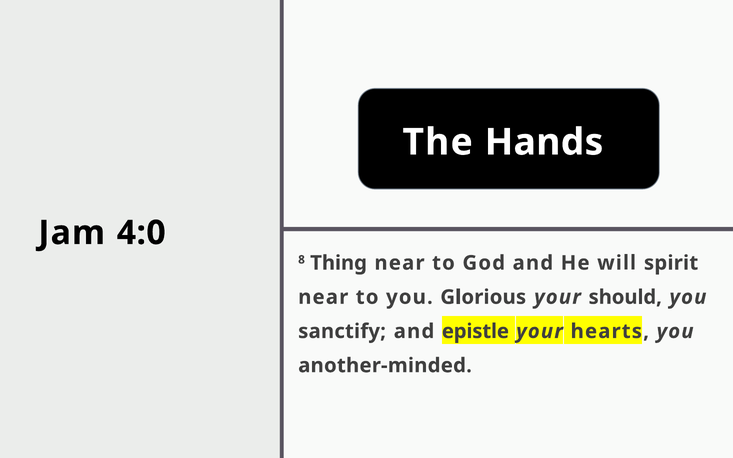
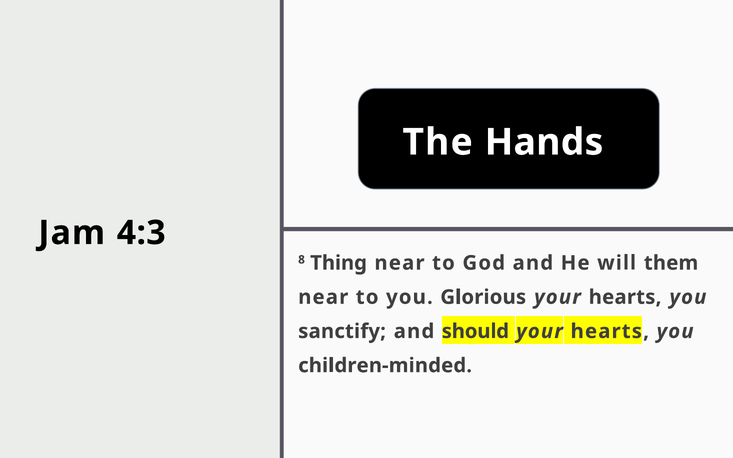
4:0: 4:0 -> 4:3 (141, 233)
spirit: spirit -> them (671, 263)
should: should -> hearts (625, 297)
epistle: epistle -> should (475, 331)
another-minded: another-minded -> children-minded (385, 366)
